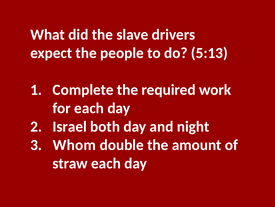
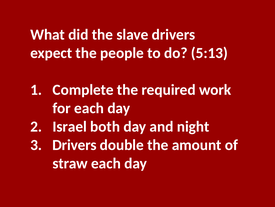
Whom: Whom -> Drivers (74, 144)
